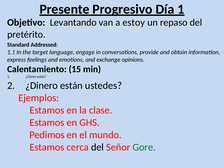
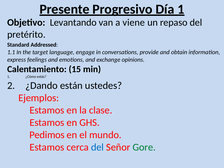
estoy: estoy -> viene (134, 23)
¿Dinero: ¿Dinero -> ¿Dando (42, 86)
del colour: black -> blue (97, 147)
